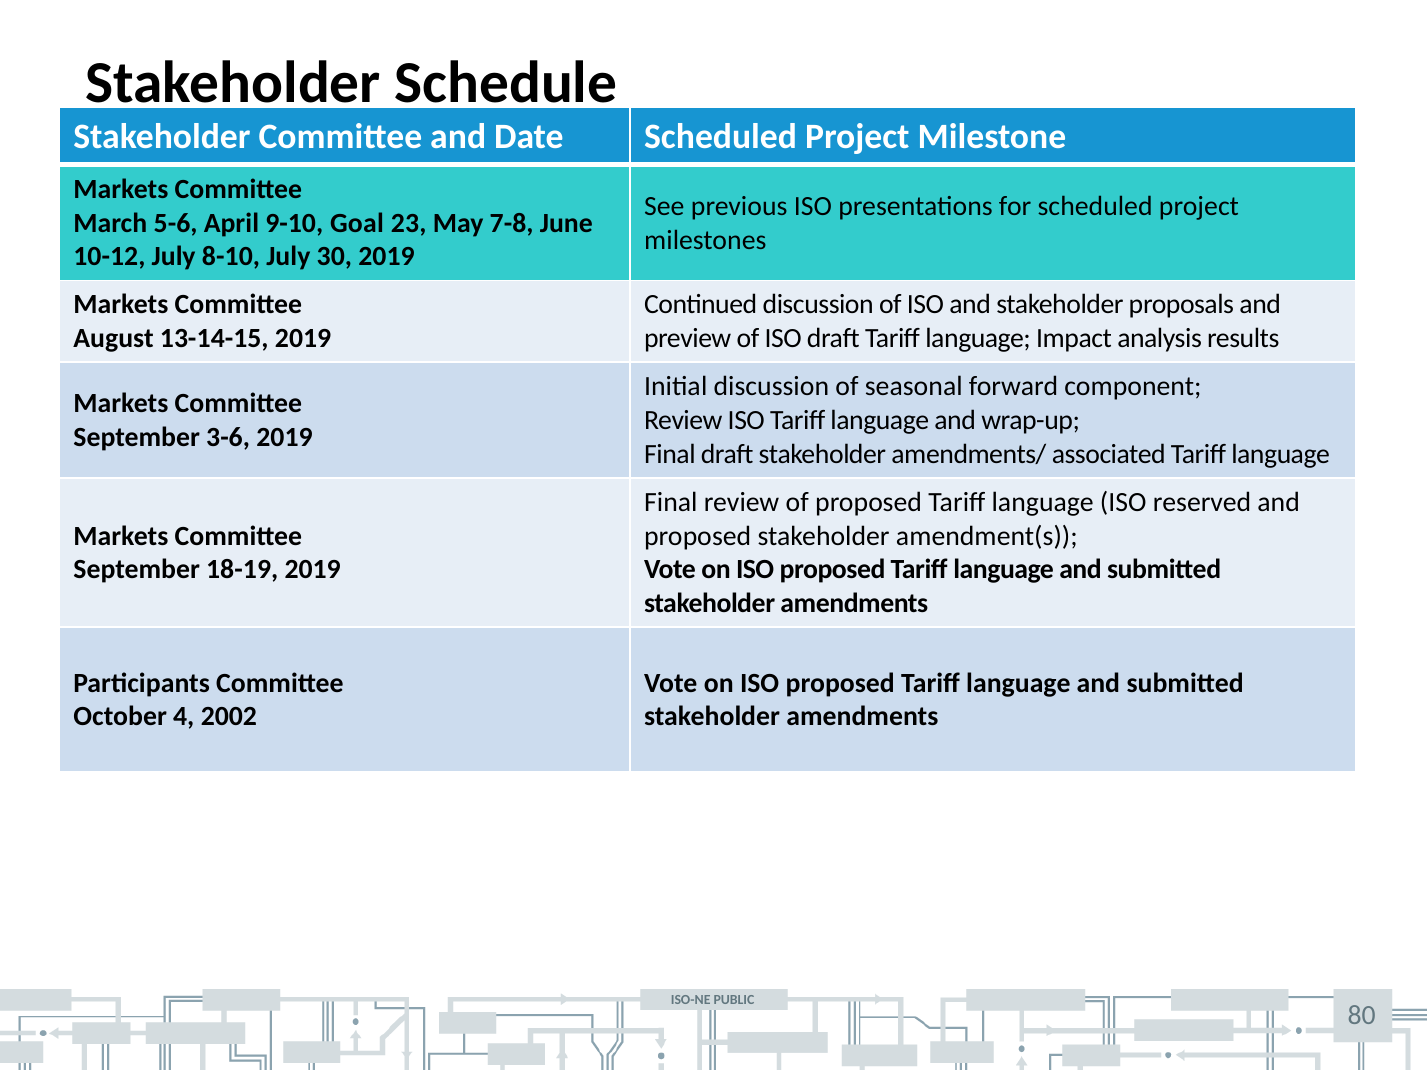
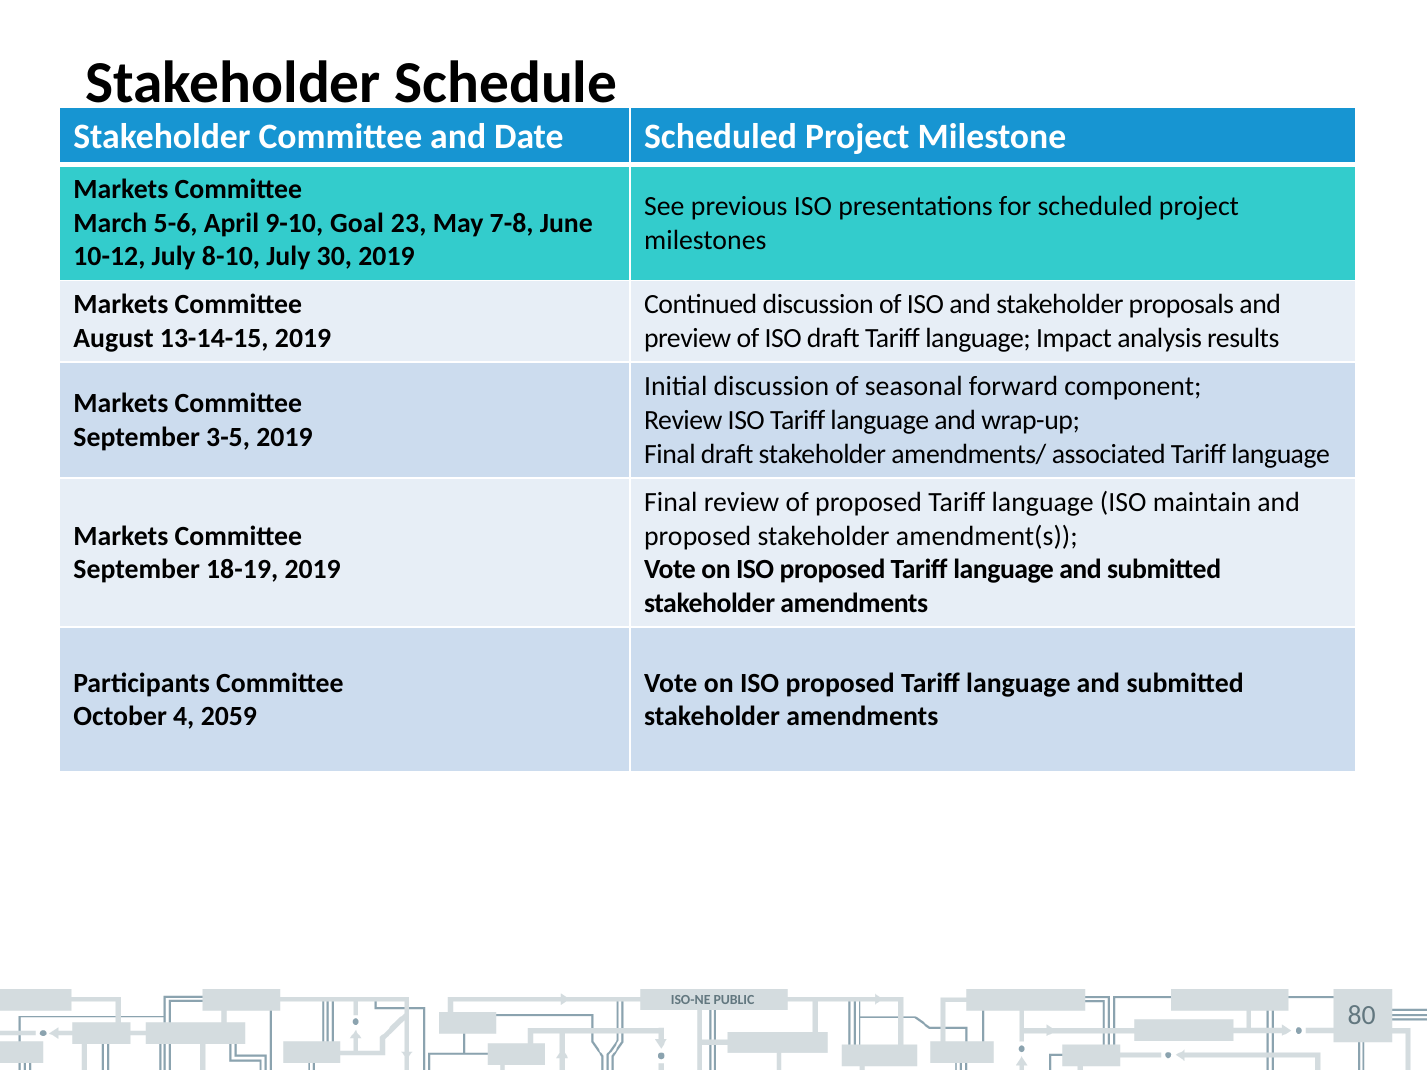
3-6: 3-6 -> 3-5 (228, 437)
reserved: reserved -> maintain (1202, 502)
2002: 2002 -> 2059 (229, 717)
